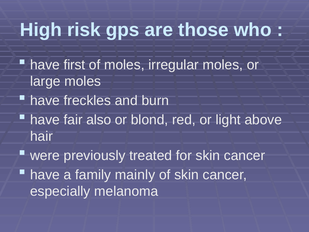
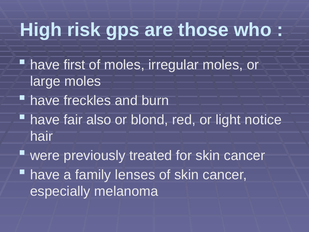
above: above -> notice (263, 120)
mainly: mainly -> lenses (135, 175)
